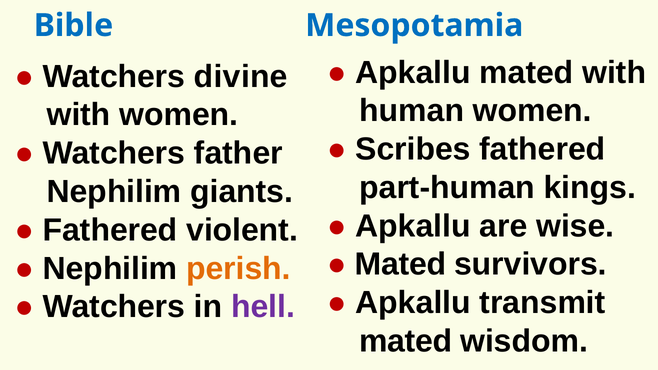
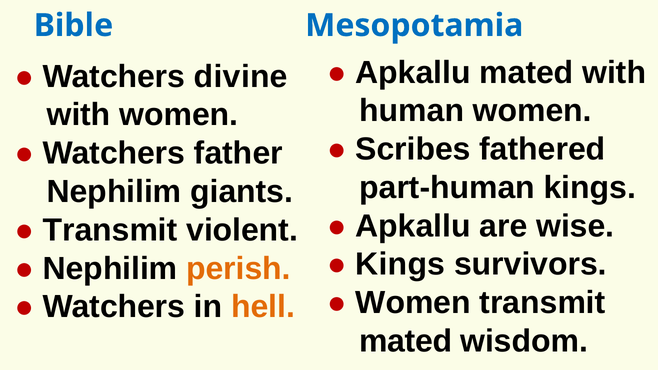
Fathered: Fathered -> Transmit (110, 230)
Mated: Mated -> Kings (400, 265)
Apkallu: Apkallu -> Women (413, 303)
hell colour: purple -> orange (263, 307)
